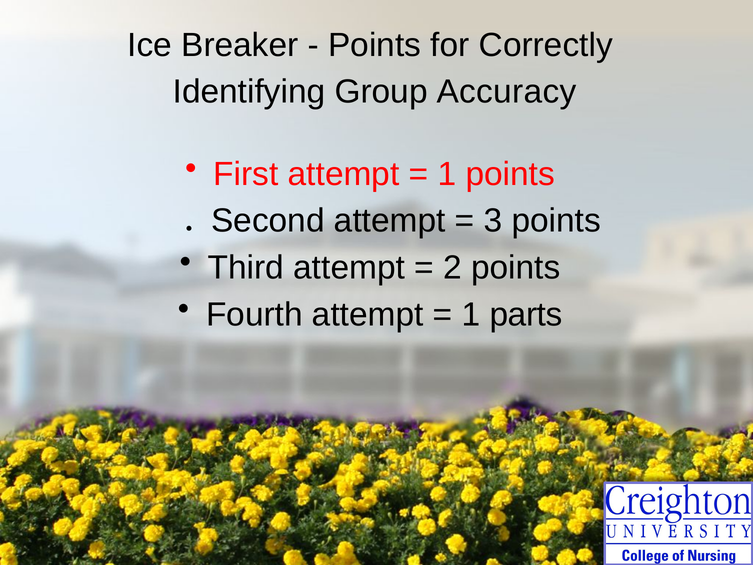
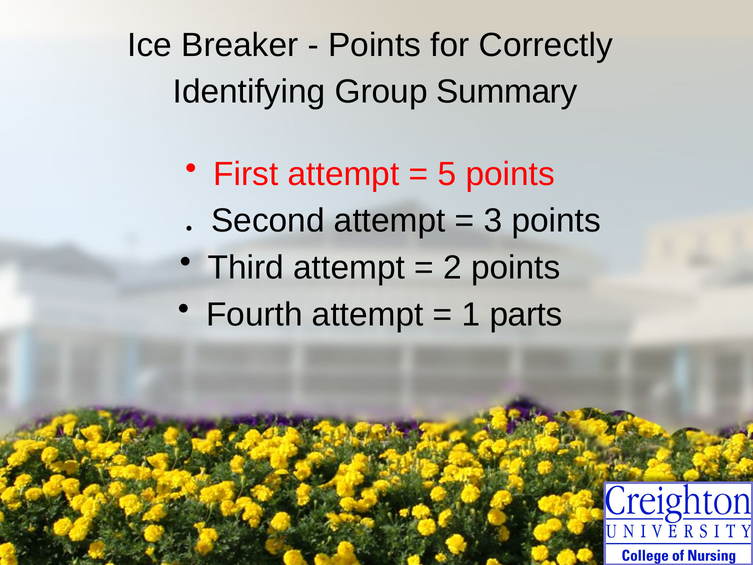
Accuracy: Accuracy -> Summary (507, 92)
1: 1 -> 5 (447, 174)
